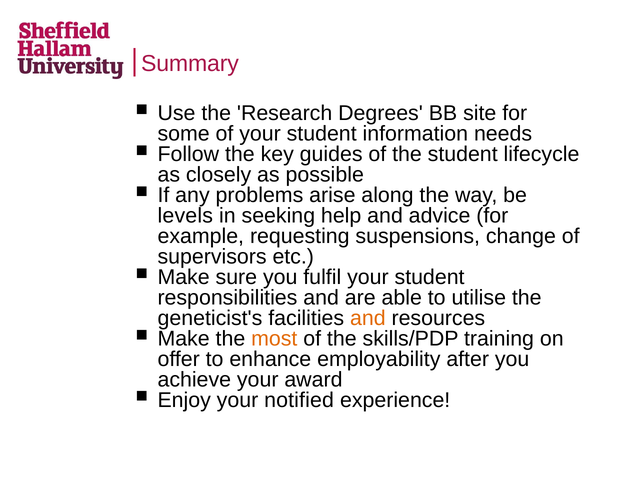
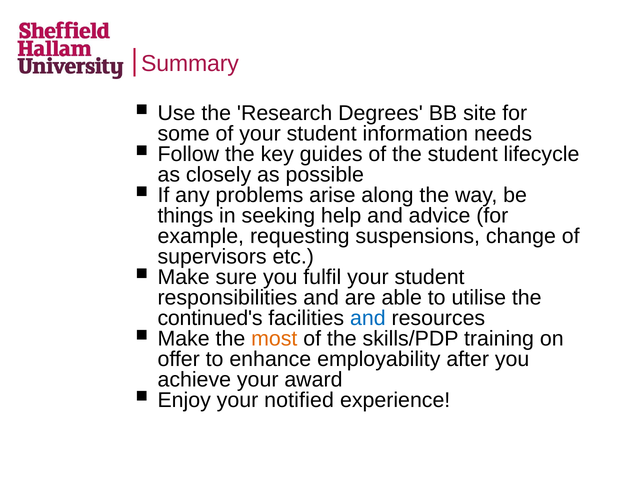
levels: levels -> things (185, 216)
geneticist's: geneticist's -> continued's (210, 318)
and colour: orange -> blue (368, 318)
